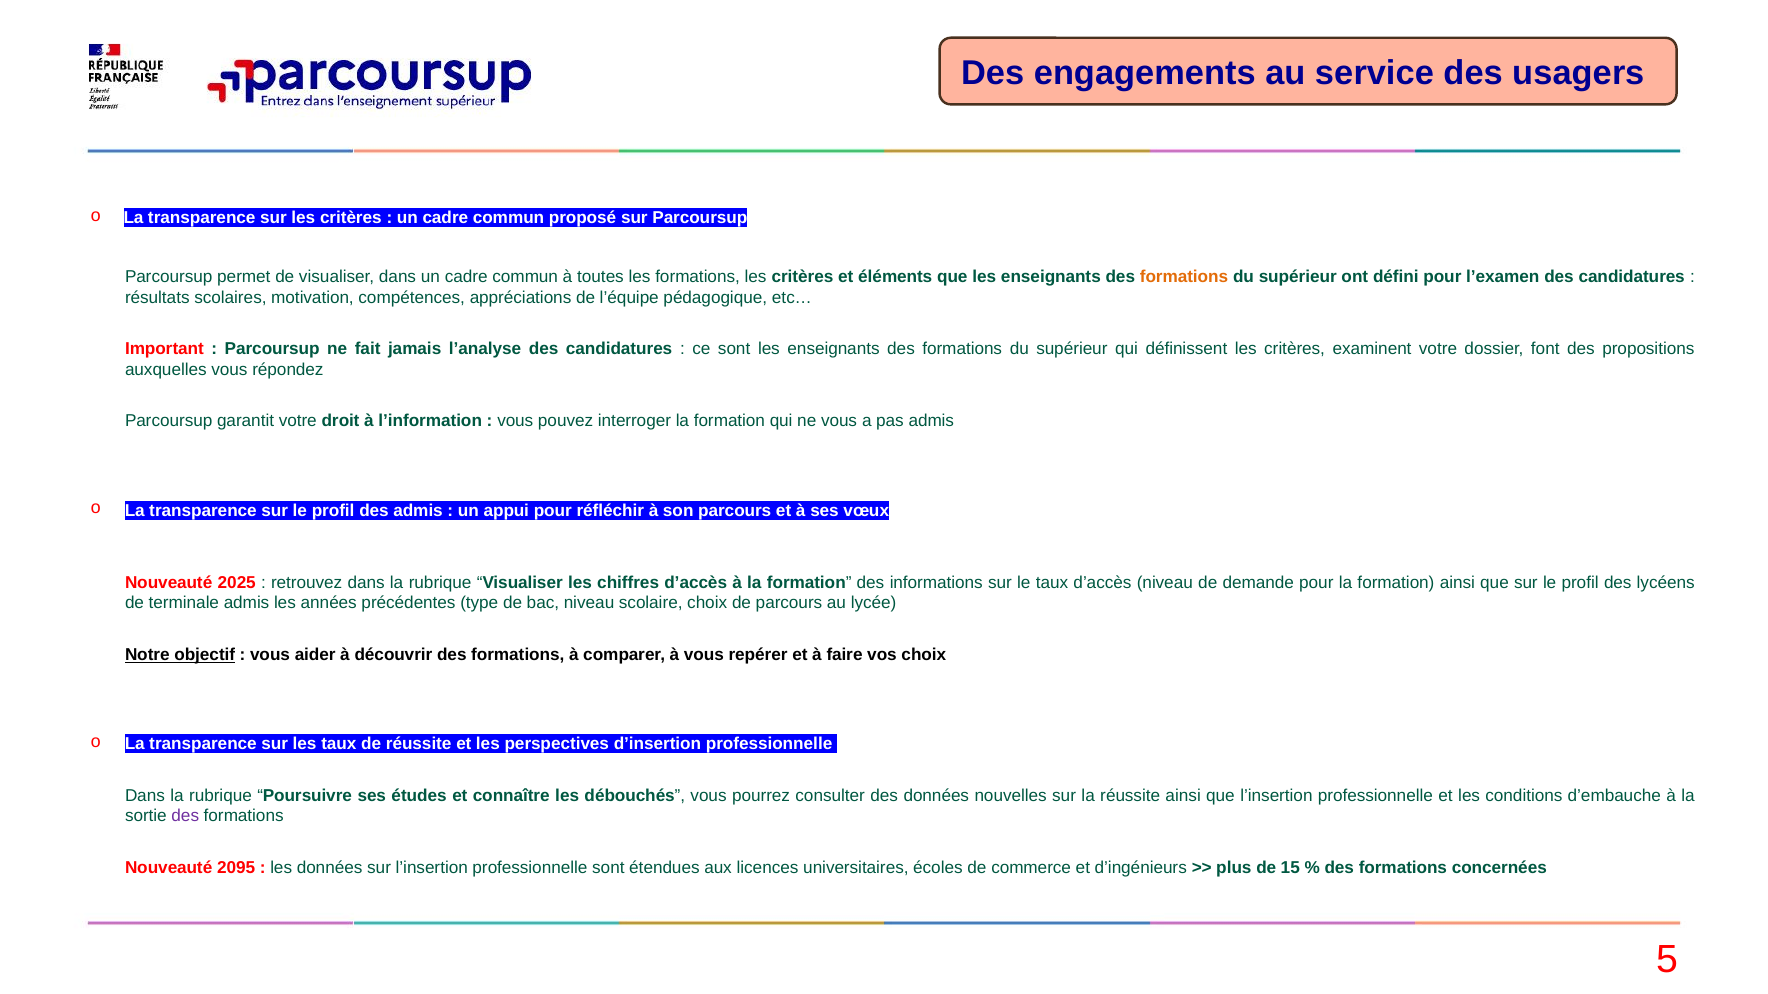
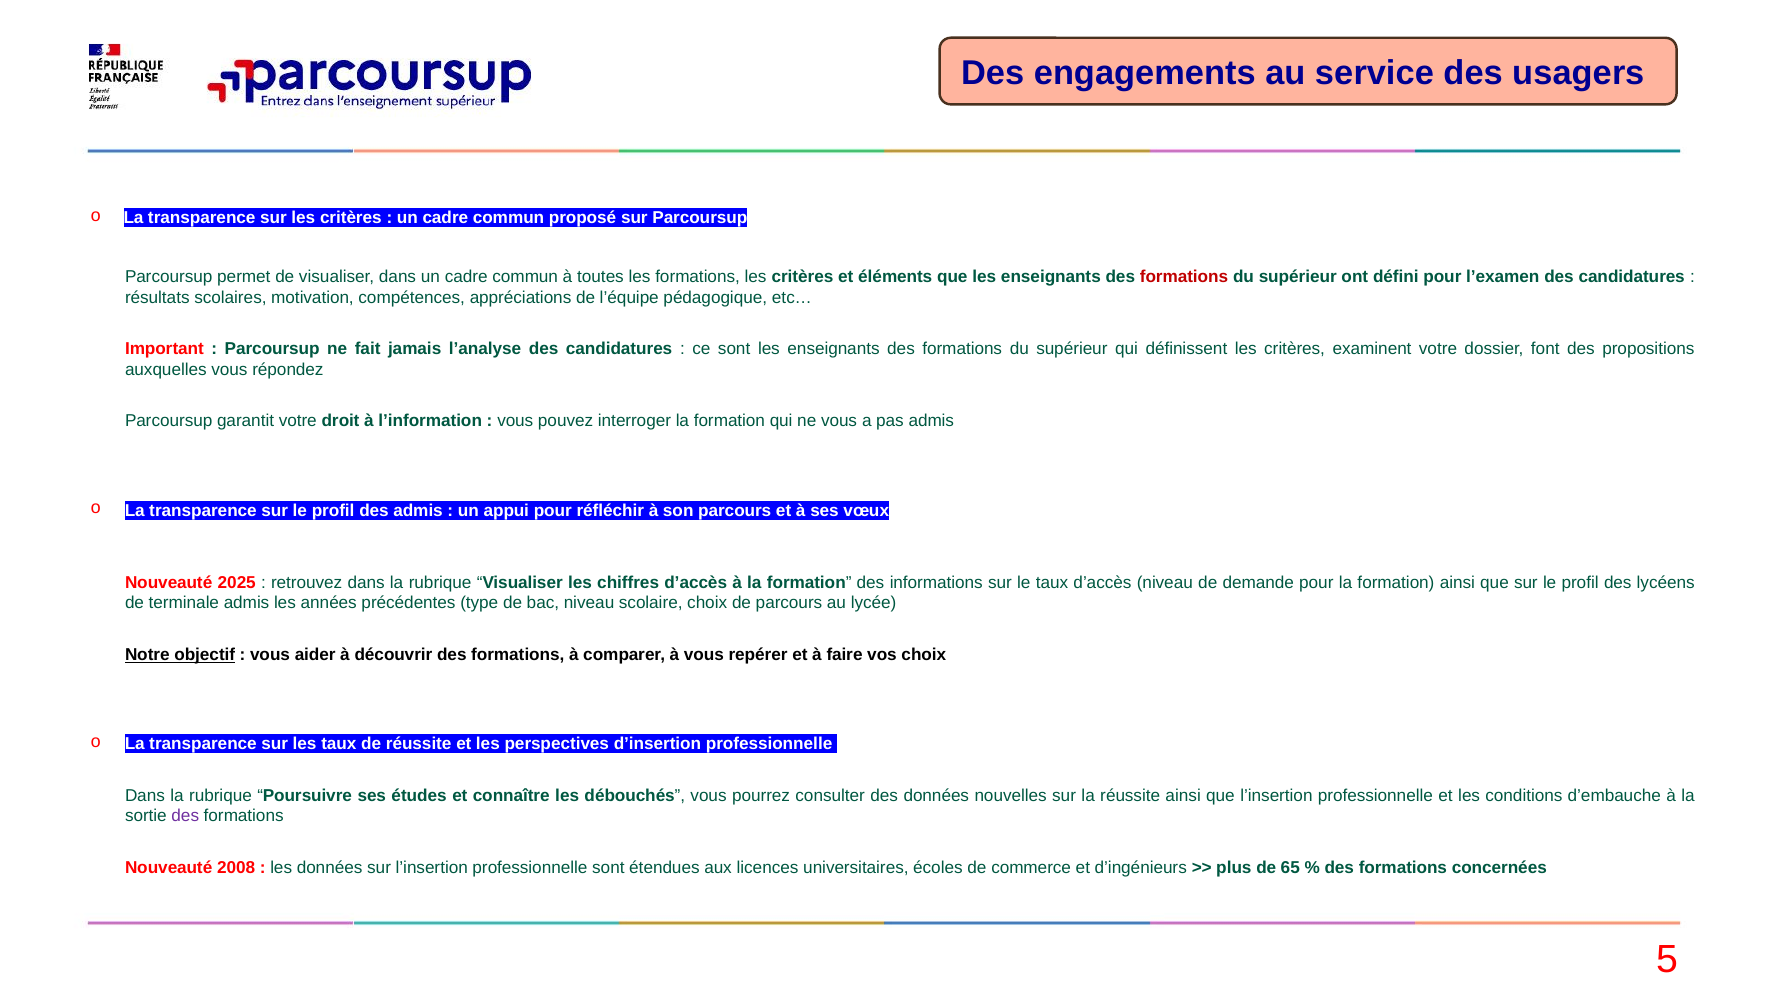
formations colour: orange -> red (1184, 277)
2095: 2095 -> 2008 (236, 868)
15: 15 -> 65 (1290, 868)
